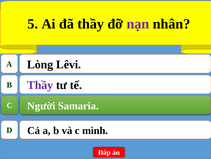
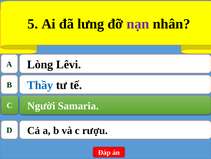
đã thầy: thầy -> lưng (91, 24)
Thầy colour: purple -> blue (40, 85)
mình: mình -> rượu (95, 130)
